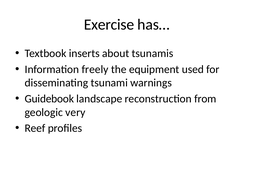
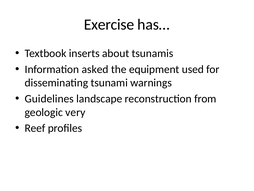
freely: freely -> asked (95, 69)
Guidebook: Guidebook -> Guidelines (49, 98)
